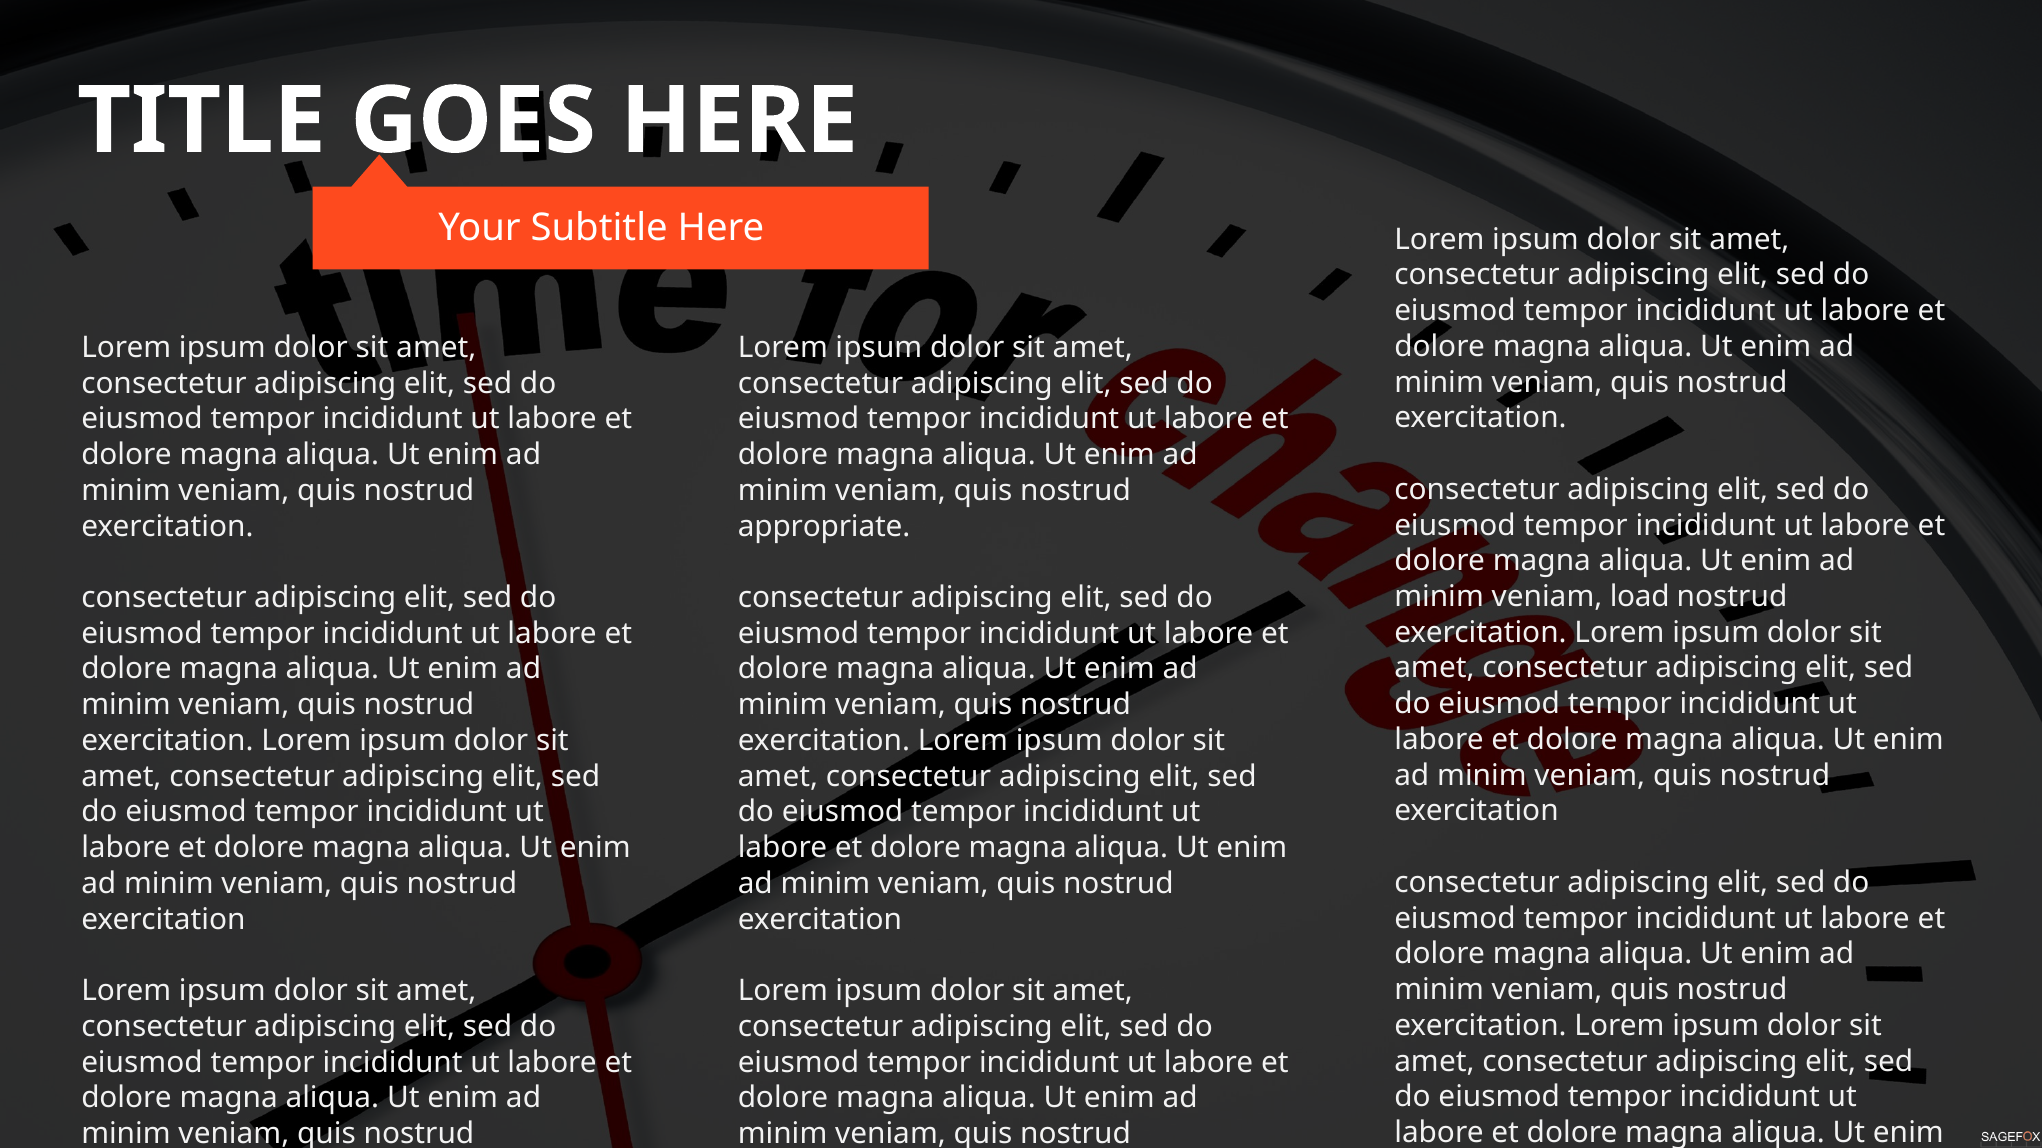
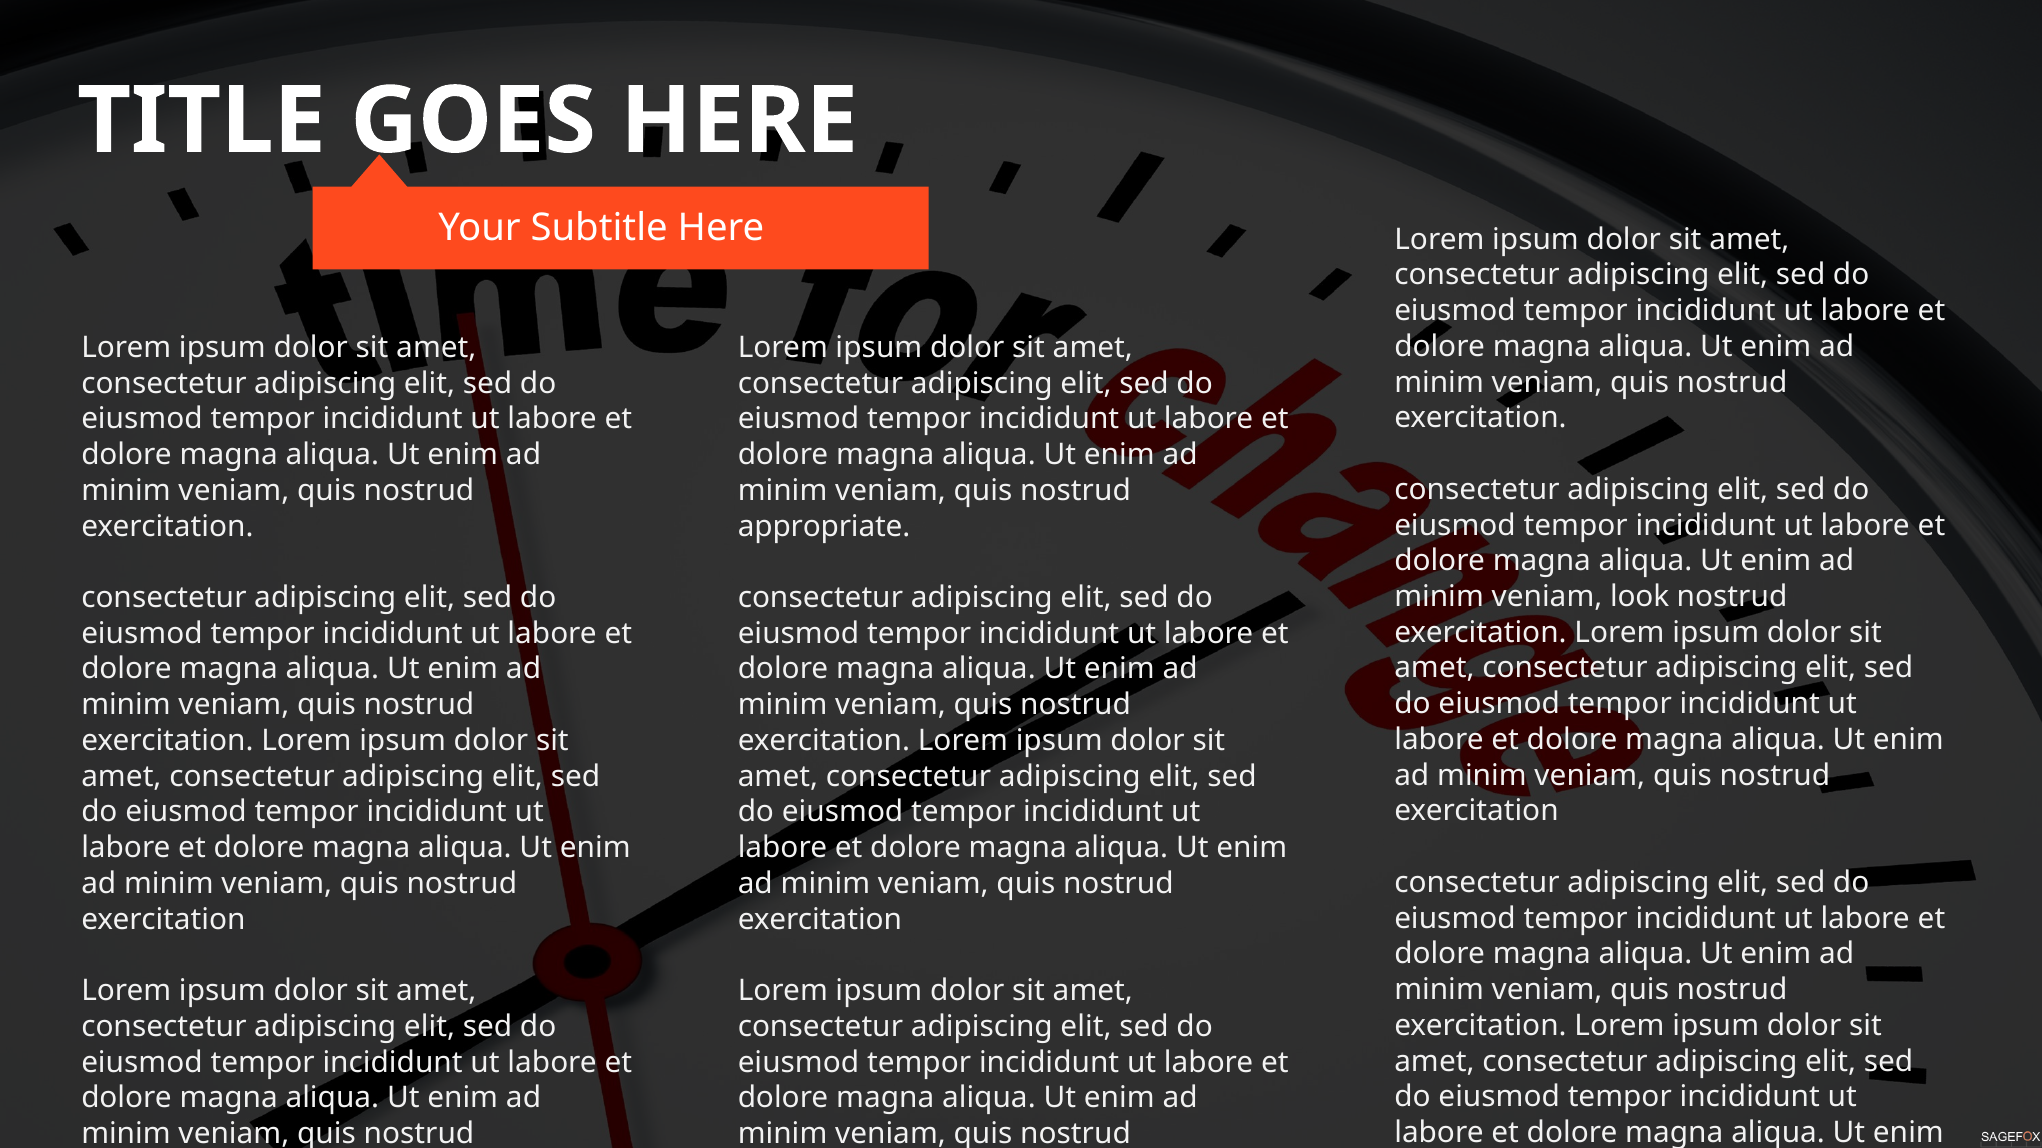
load: load -> look (1640, 597)
